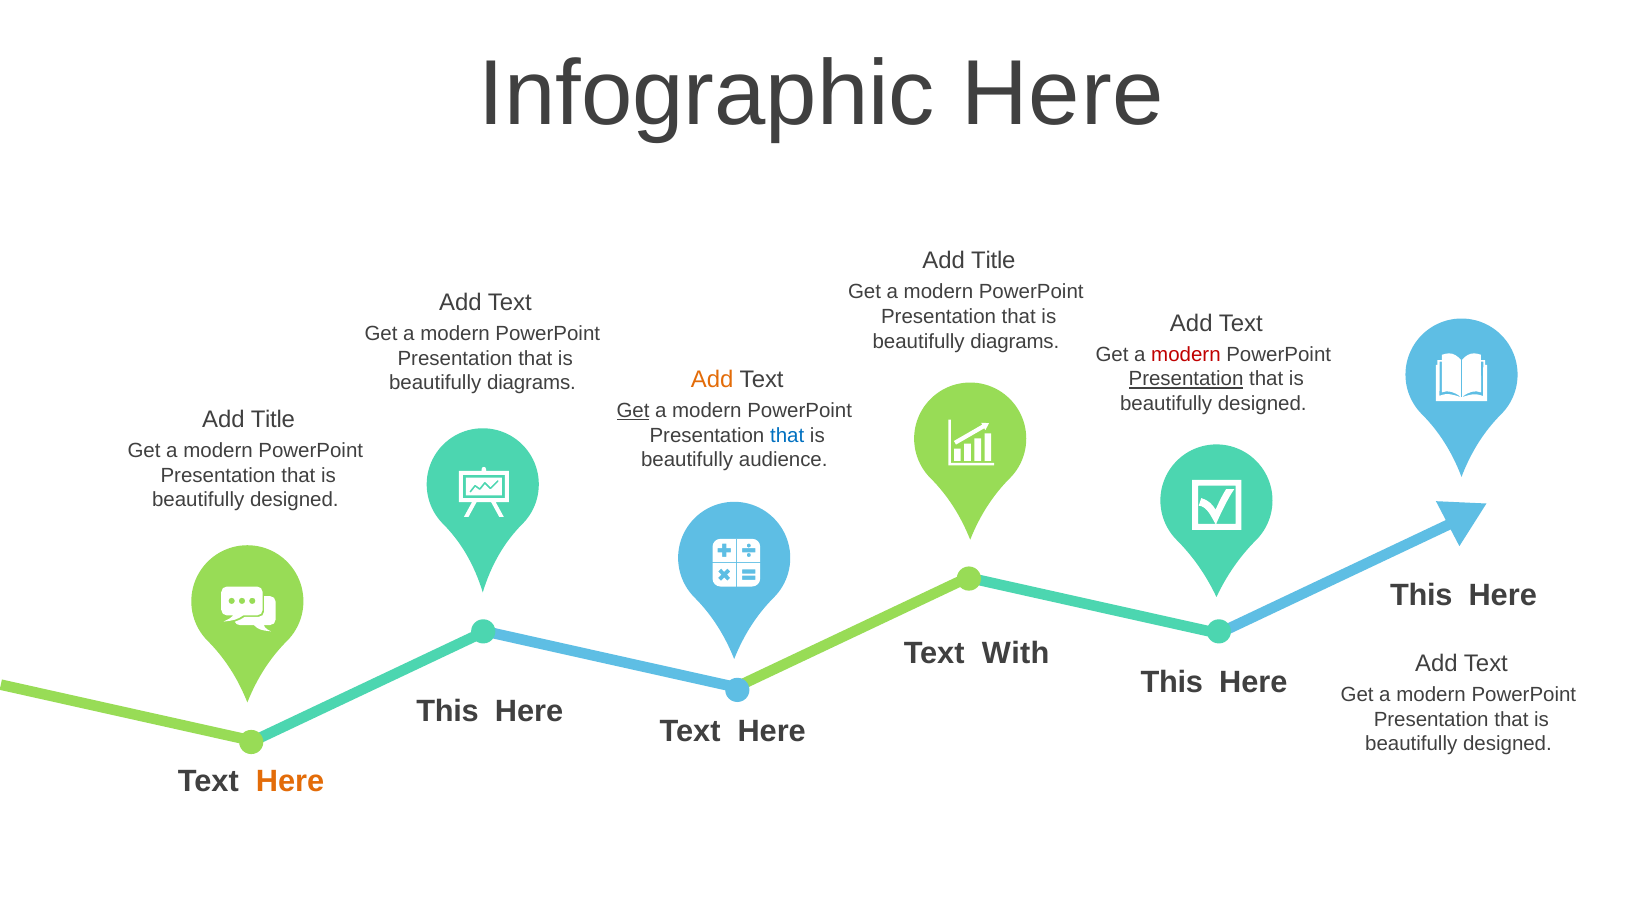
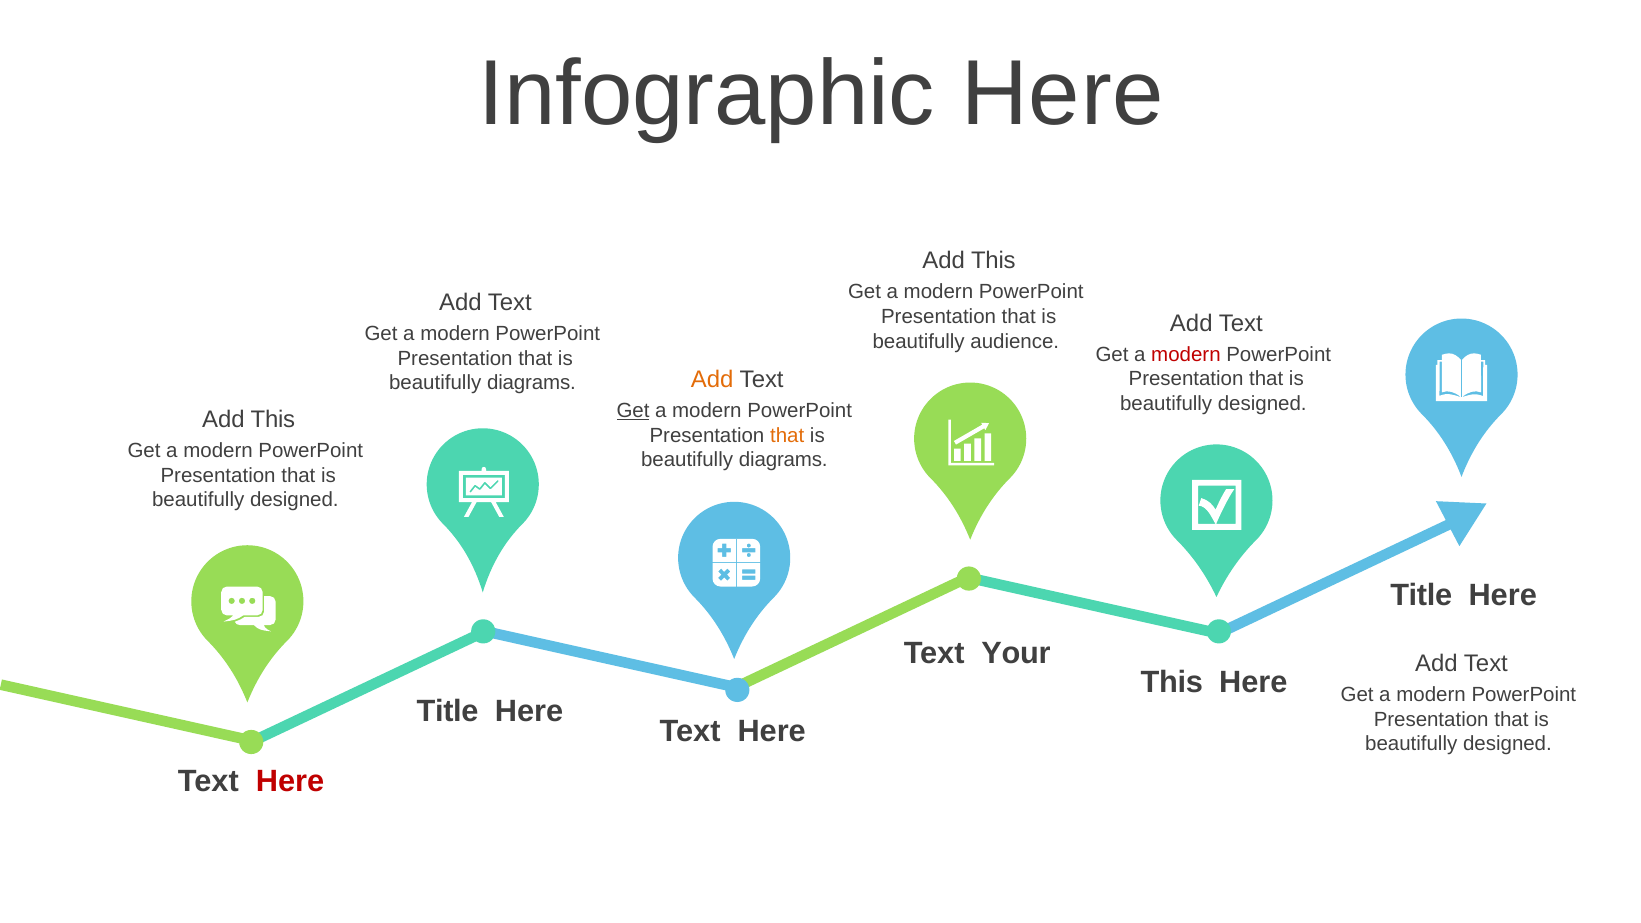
Title: Title -> This (993, 261)
diagrams: diagrams -> audience (1015, 341)
Presentation underline: present -> none (1186, 379)
Title: Title -> This (273, 420)
that colour: blue -> orange (787, 436)
audience: audience -> diagrams (783, 460)
This: This -> Title (1421, 596)
With: With -> Your (1016, 653)
This: This -> Title (448, 711)
Here colour: orange -> red (290, 781)
